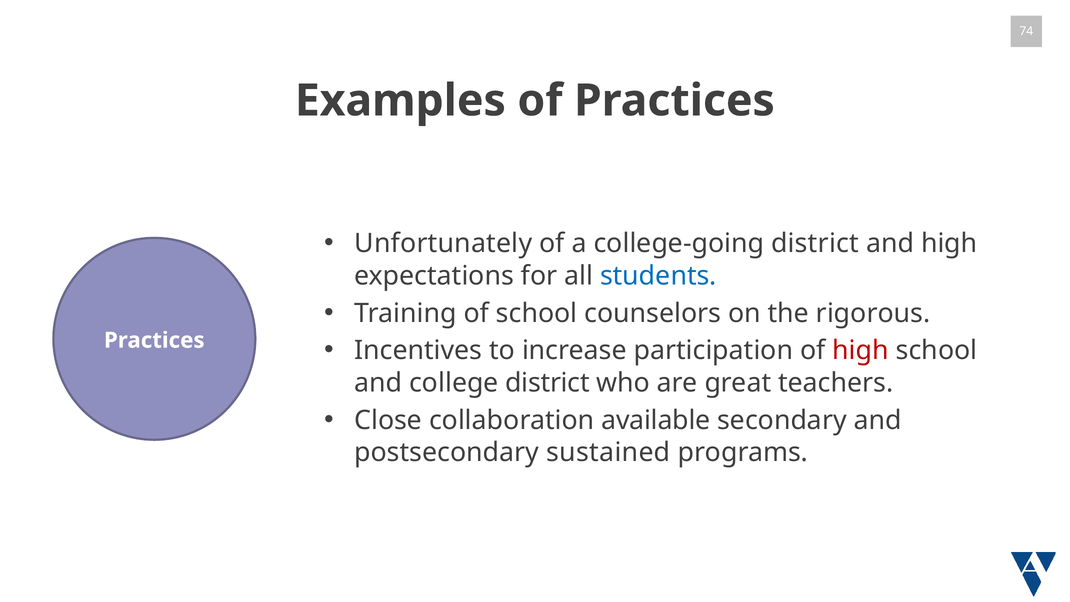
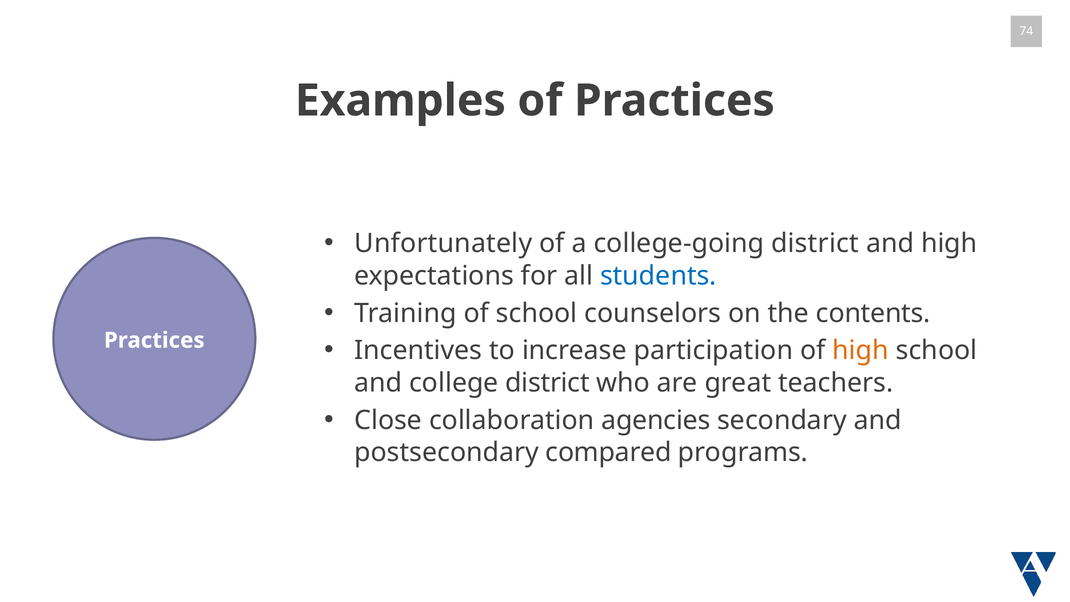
rigorous: rigorous -> contents (873, 313)
high colour: red -> orange (861, 351)
available: available -> agencies (656, 420)
sustained: sustained -> compared (609, 452)
